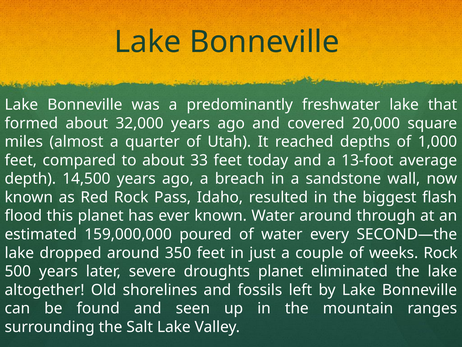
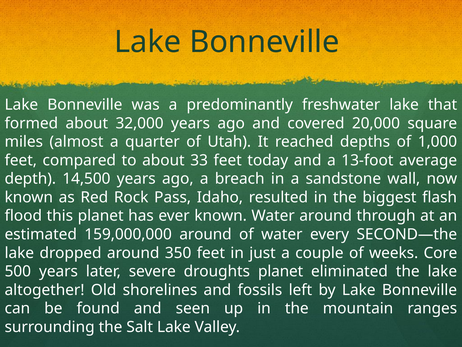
159,000,000 poured: poured -> around (206, 234)
weeks Rock: Rock -> Core (440, 253)
